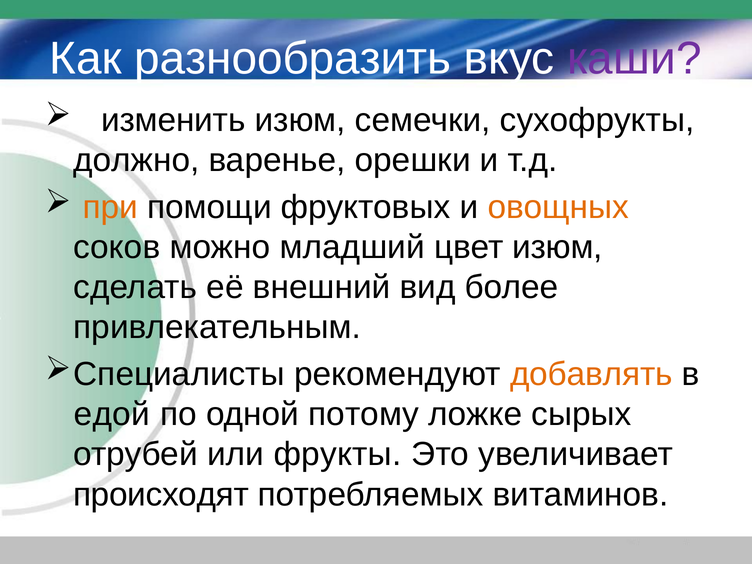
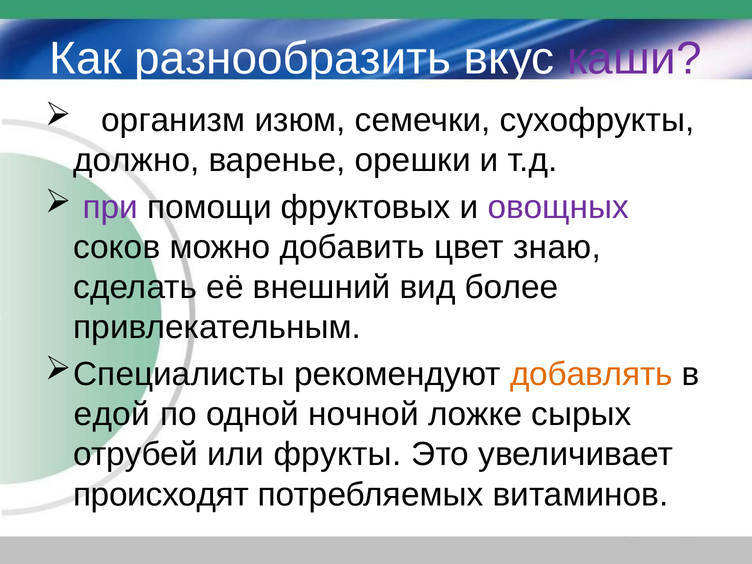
изменить: изменить -> организм (173, 120)
при colour: orange -> purple (110, 207)
овощных colour: orange -> purple (558, 207)
младший: младший -> добавить (352, 247)
цвет изюм: изюм -> знаю (557, 247)
потому: потому -> ночной (364, 414)
